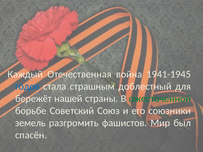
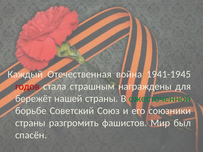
годов colour: blue -> red (27, 87)
доблестный: доблестный -> награждены (145, 87)
земель: земель -> страны (30, 123)
